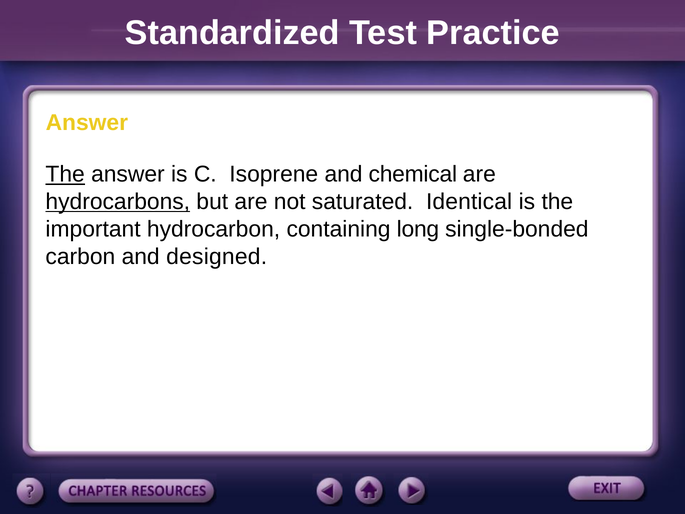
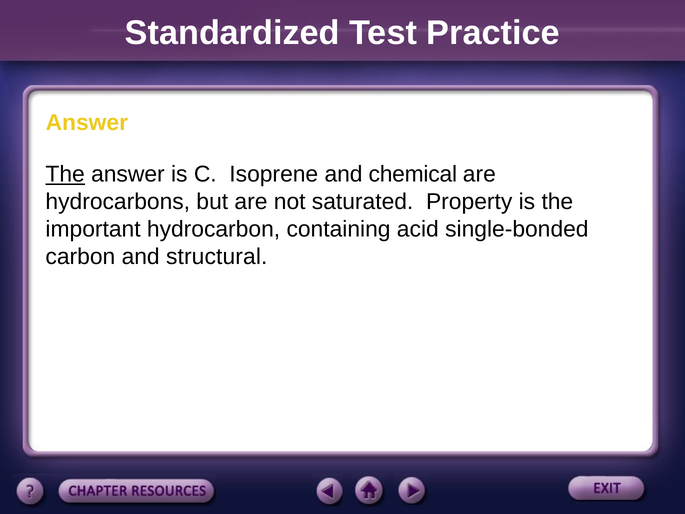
hydrocarbons underline: present -> none (118, 202)
Identical: Identical -> Property (469, 202)
long: long -> acid (418, 229)
designed: designed -> structural (217, 256)
